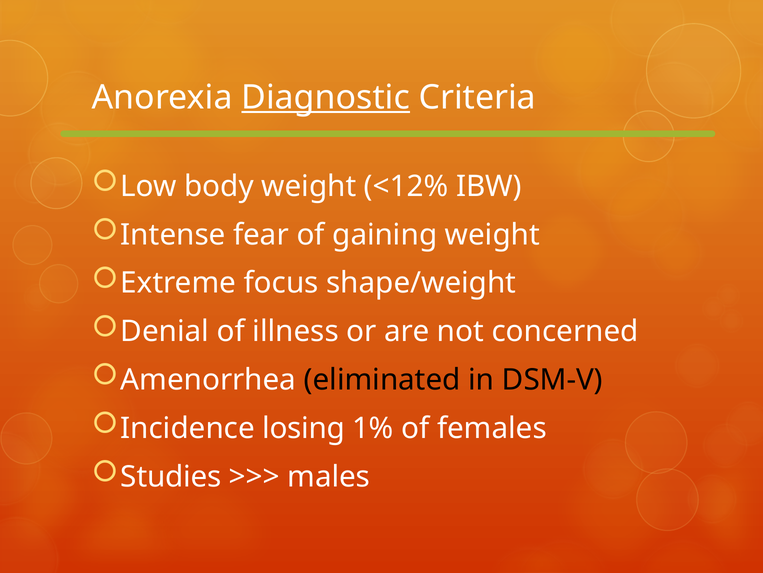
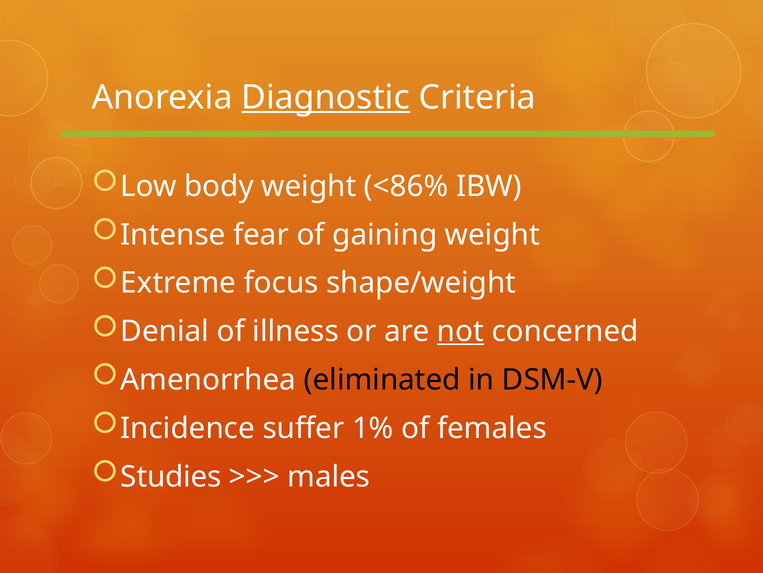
<12%: <12% -> <86% (406, 186)
not underline: none -> present (460, 331)
losing: losing -> suffer (303, 428)
